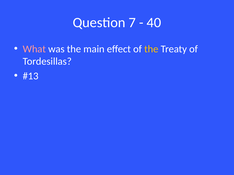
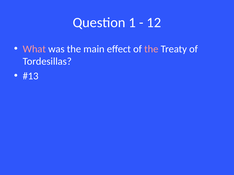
7: 7 -> 1 (132, 23)
40: 40 -> 12 (154, 23)
the colour: yellow -> pink (151, 49)
